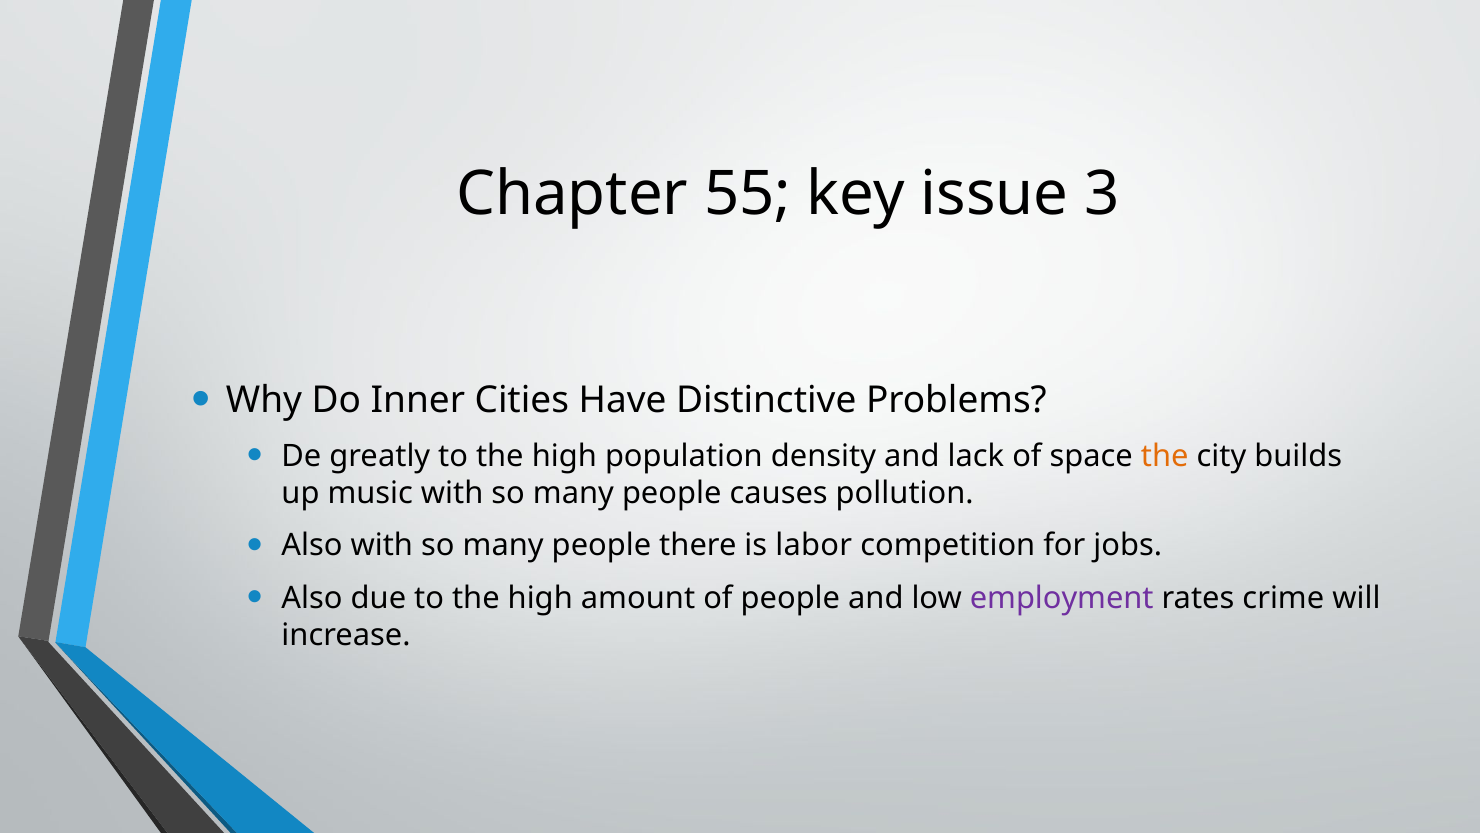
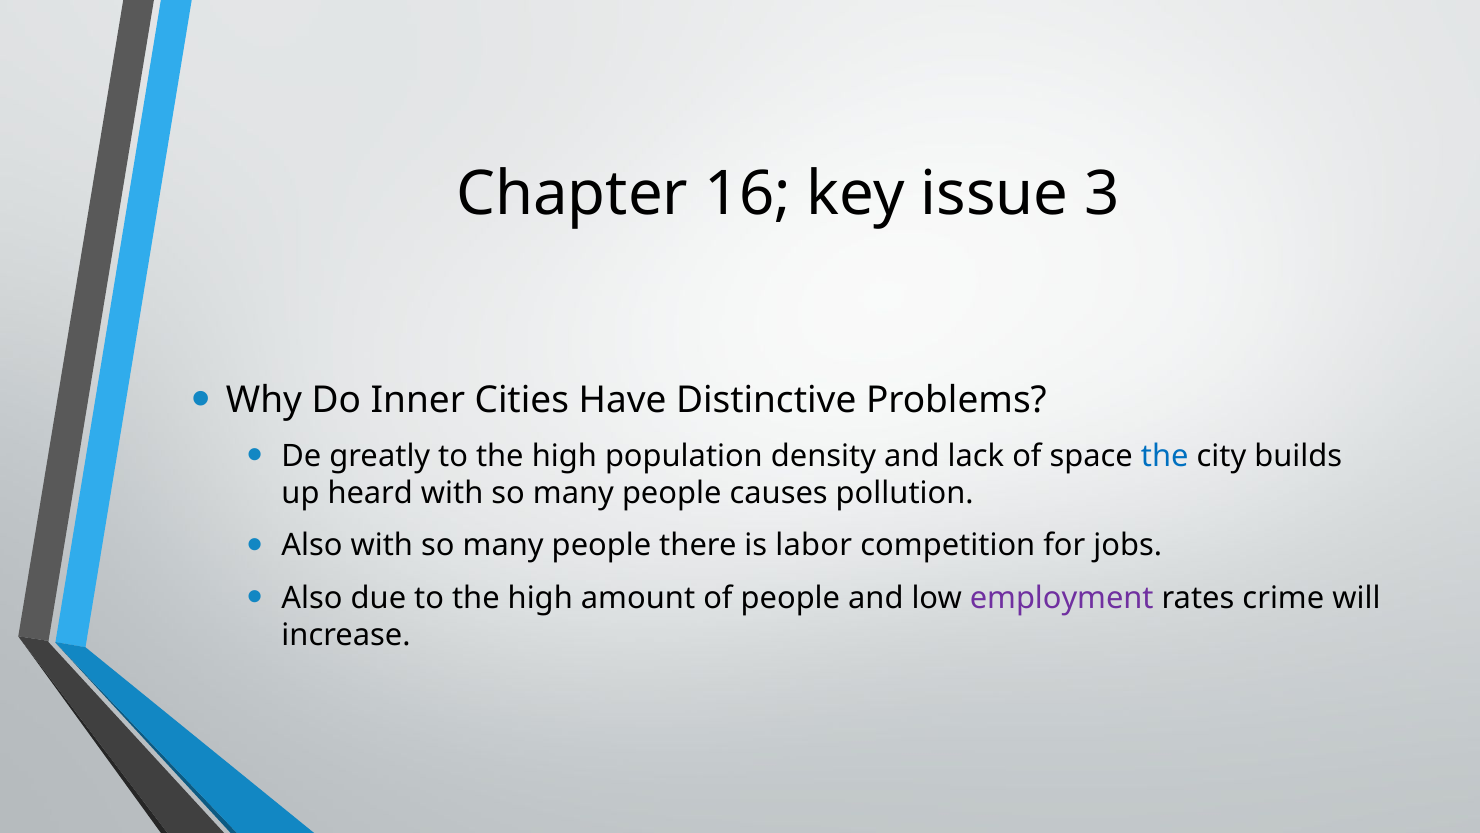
55: 55 -> 16 (748, 194)
the colour: orange -> blue (1165, 456)
music: music -> heard (370, 493)
